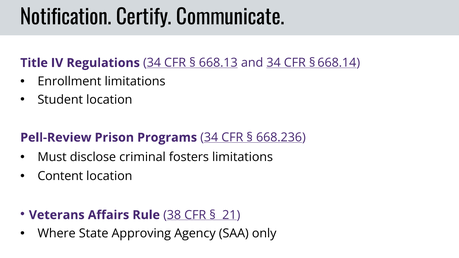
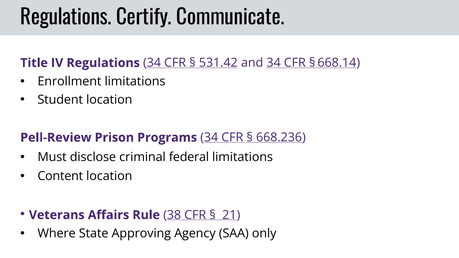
Notification: Notification -> Regulations (66, 18)
668.13: 668.13 -> 531.42 (218, 63)
fosters: fosters -> federal (189, 157)
